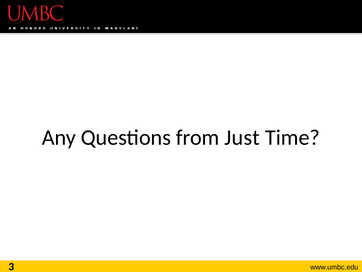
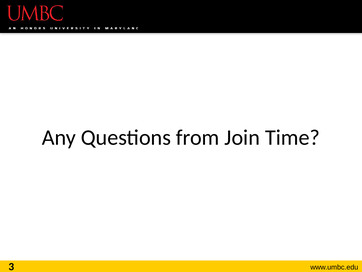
Just: Just -> Join (242, 137)
